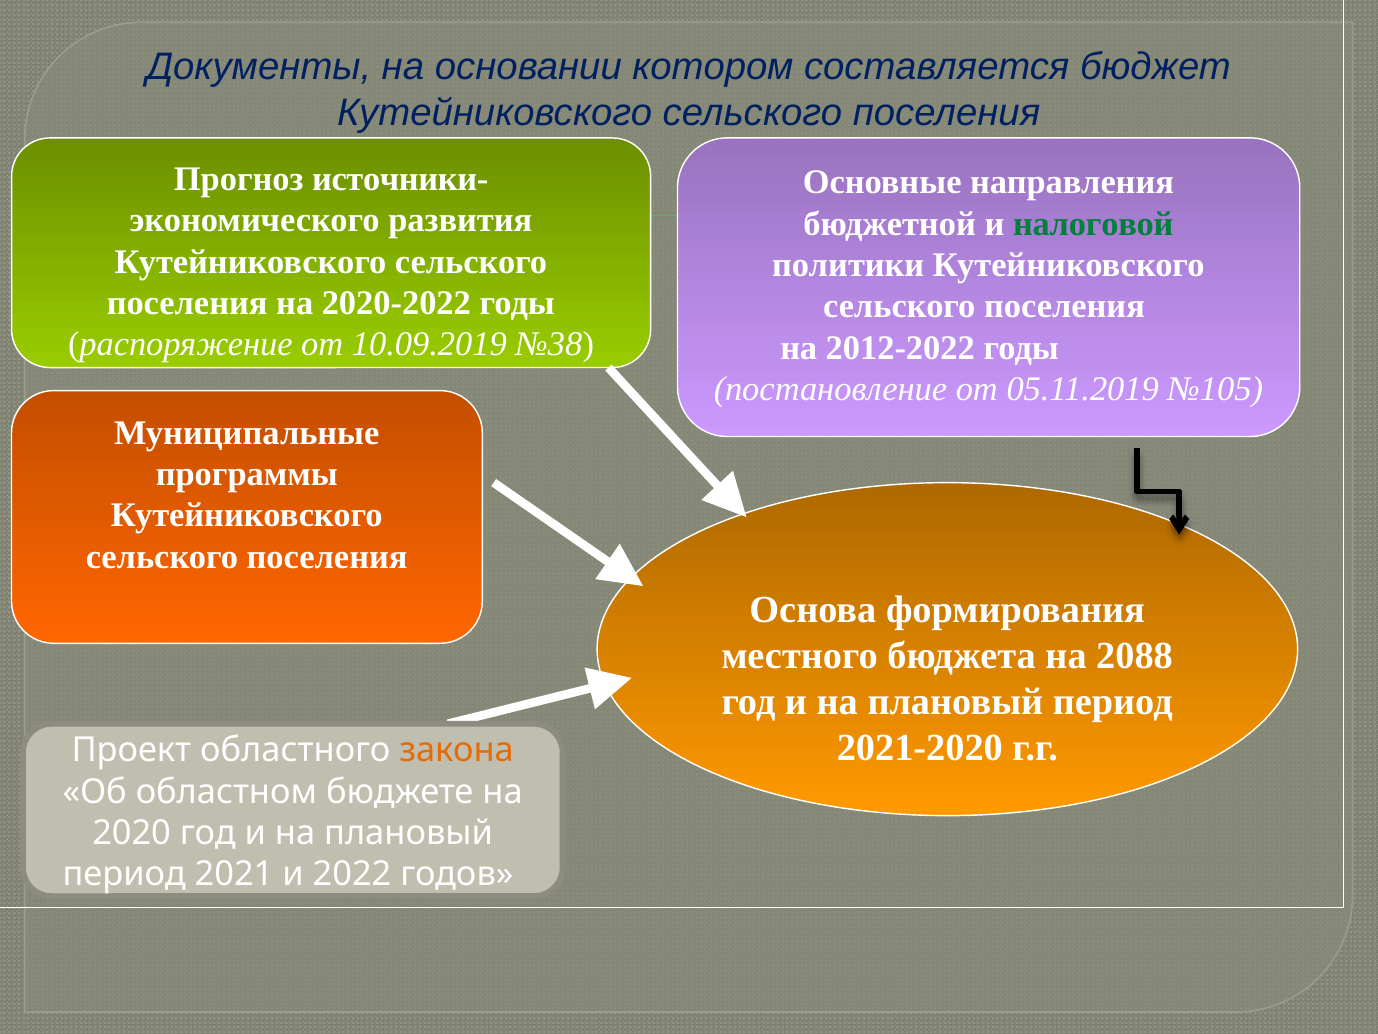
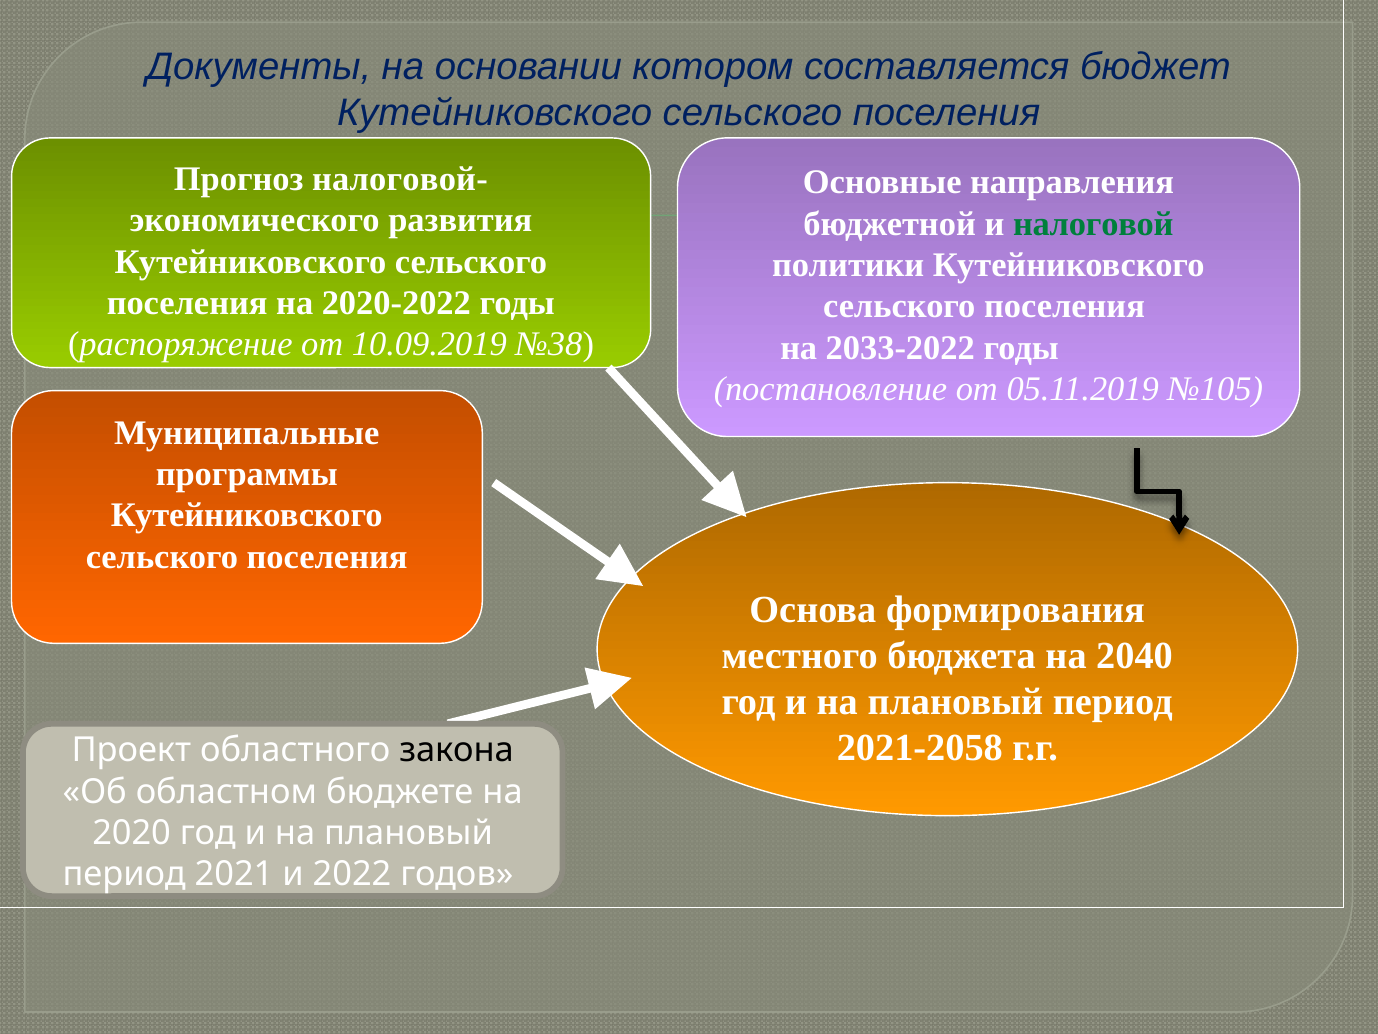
источники-: источники- -> налоговой- (400, 179)
2012-2022: 2012-2022 -> 2033-2022 (900, 348)
2088: 2088 -> 2040 (1135, 655)
2021-2020: 2021-2020 -> 2021-2058 (920, 747)
закона colour: orange -> black (457, 750)
